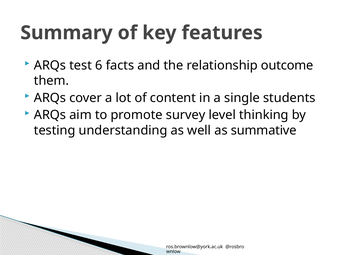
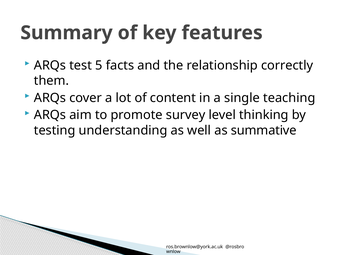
6: 6 -> 5 (99, 65)
outcome: outcome -> correctly (287, 65)
students: students -> teaching (289, 98)
